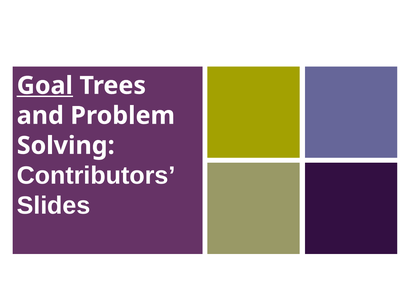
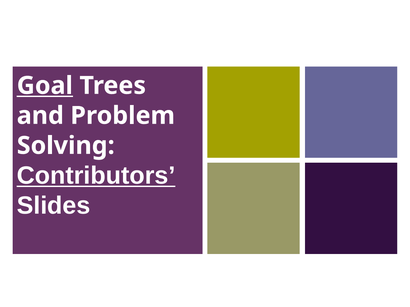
Contributors underline: none -> present (96, 176)
